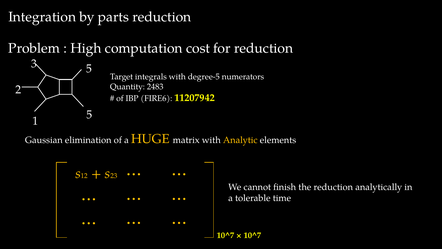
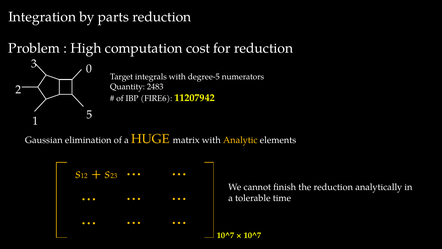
3 5: 5 -> 0 (89, 69)
